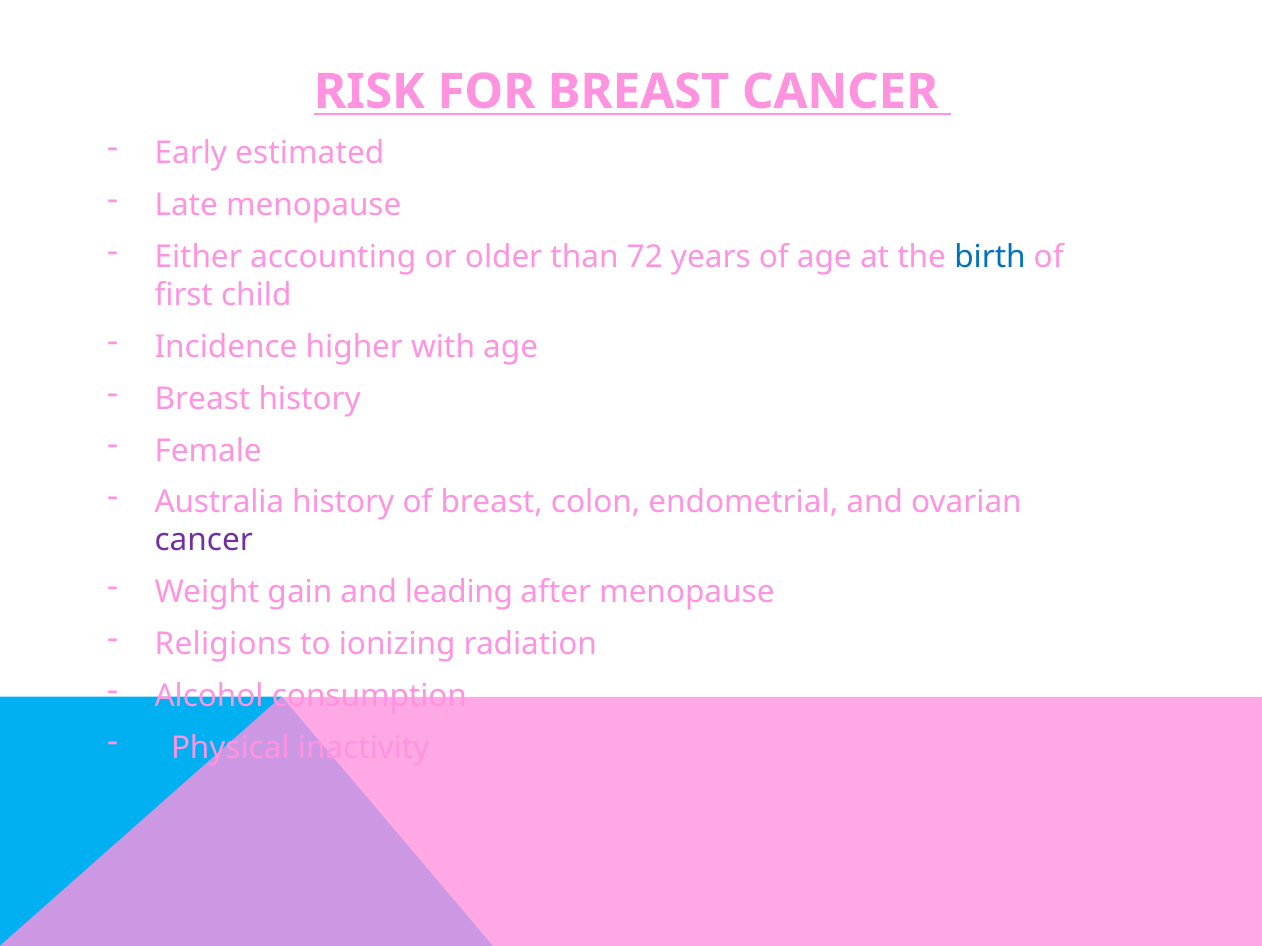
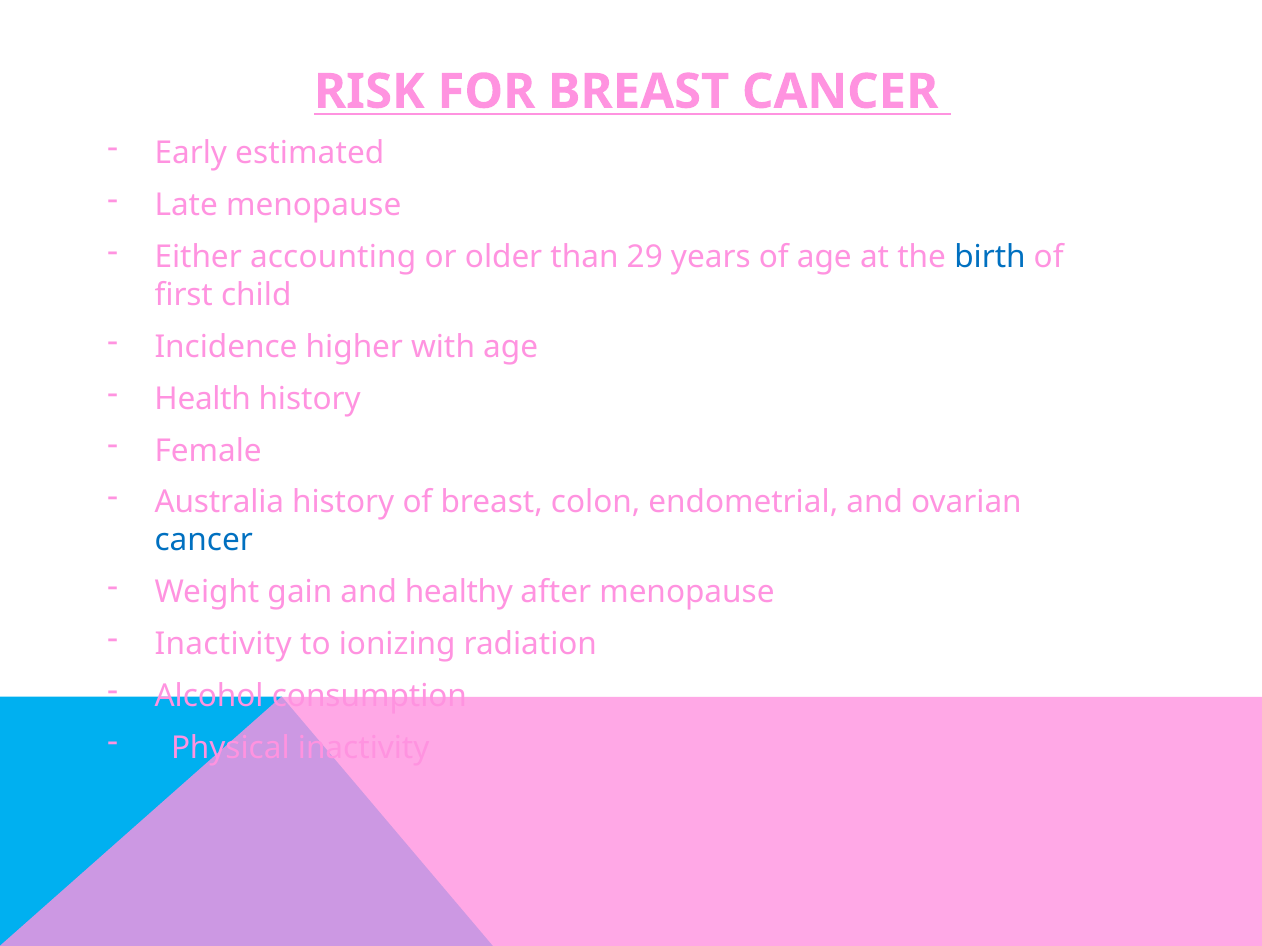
72: 72 -> 29 (645, 257)
Breast: Breast -> Health (203, 399)
cancer colour: purple -> blue (204, 541)
leading: leading -> healthy (459, 592)
Religions: Religions -> Inactivity (223, 644)
